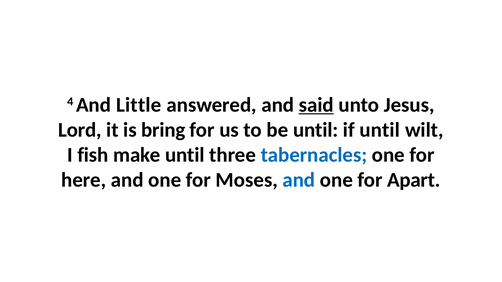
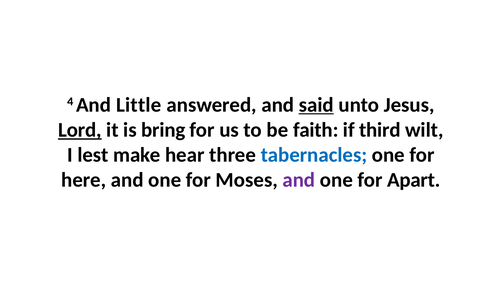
Lord underline: none -> present (80, 130)
be until: until -> faith (316, 130)
if until: until -> third (380, 130)
fish: fish -> lest (93, 155)
make until: until -> hear (185, 155)
and colour: blue -> purple (299, 180)
